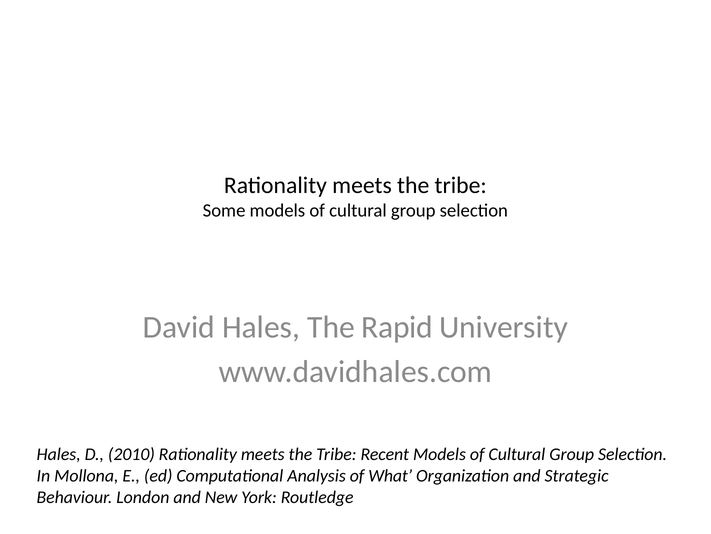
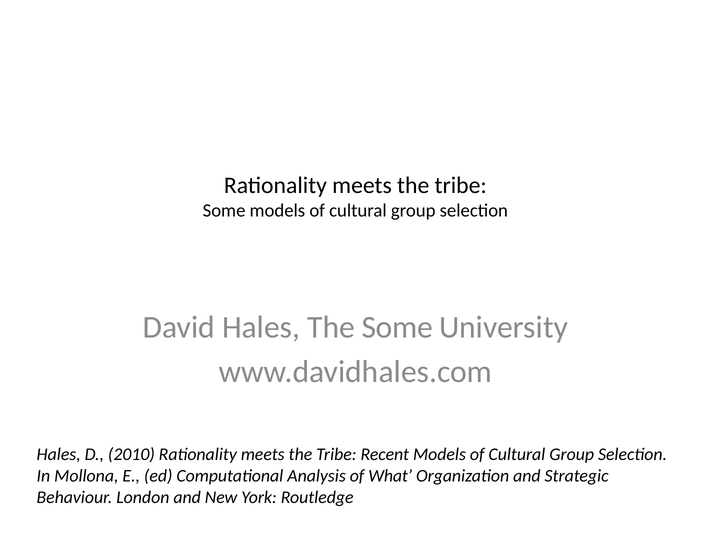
The Rapid: Rapid -> Some (397, 327)
